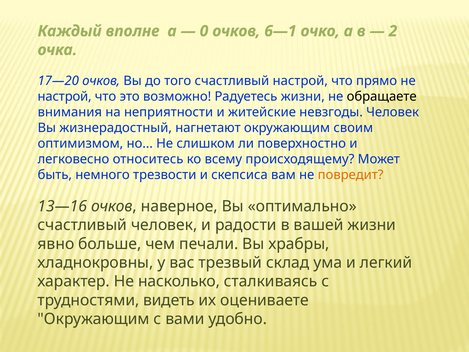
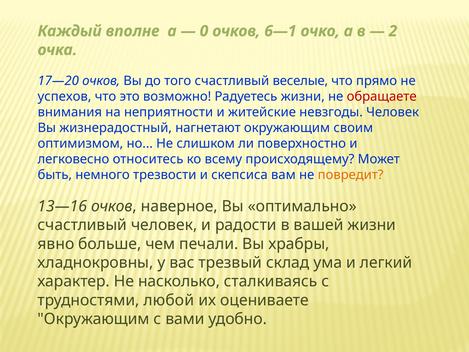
счастливый настрой: настрой -> веселые (300, 81)
настрой: настрой -> успехов (64, 97)
обращаете colour: black -> red (382, 97)
видеть: видеть -> любой (169, 300)
